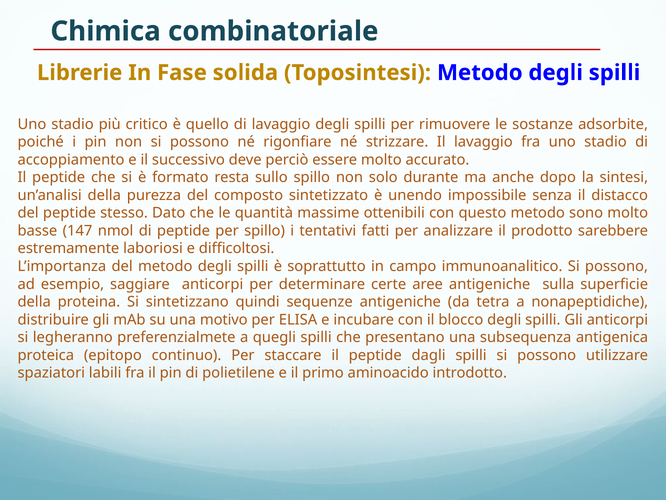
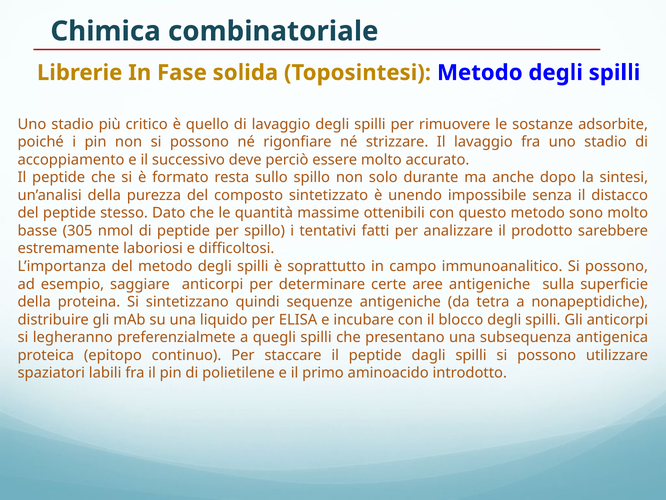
147: 147 -> 305 (78, 231)
motivo: motivo -> liquido (224, 319)
